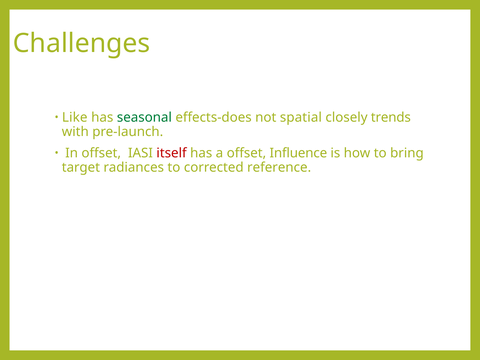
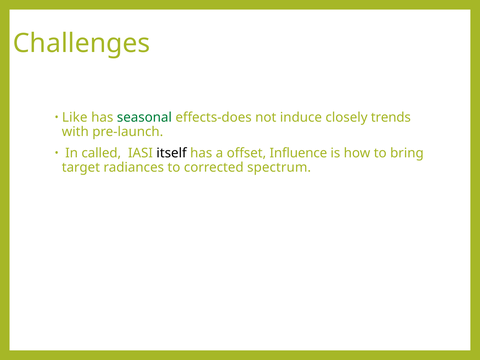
spatial: spatial -> induce (301, 118)
In offset: offset -> called (101, 153)
itself colour: red -> black (172, 153)
reference: reference -> spectrum (279, 167)
